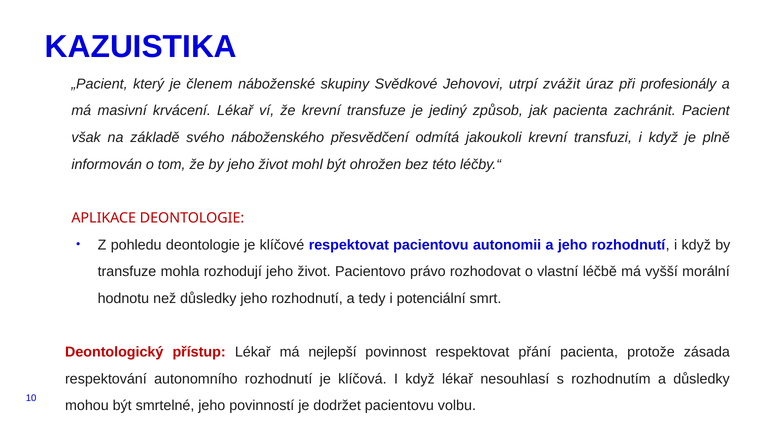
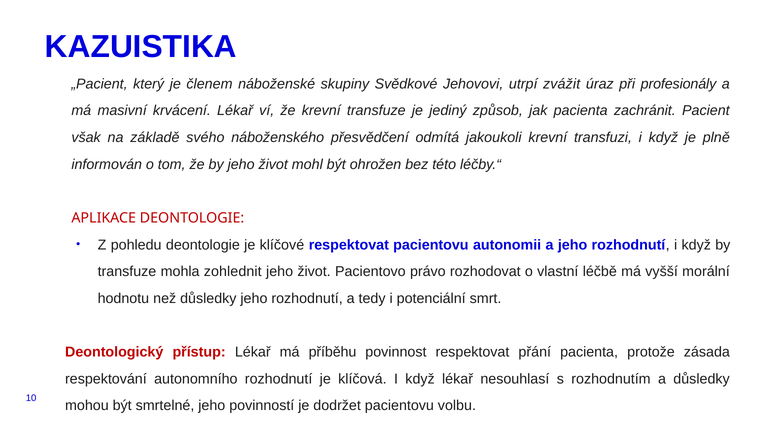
rozhodují: rozhodují -> zohlednit (233, 271)
nejlepší: nejlepší -> příběhu (333, 352)
